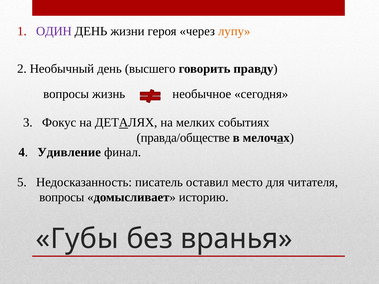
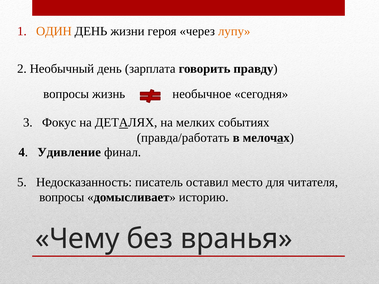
ОДИН colour: purple -> orange (54, 31)
высшего: высшего -> зарплата (150, 69)
правда/обществе: правда/обществе -> правда/работать (183, 138)
Губы: Губы -> Чему (77, 239)
